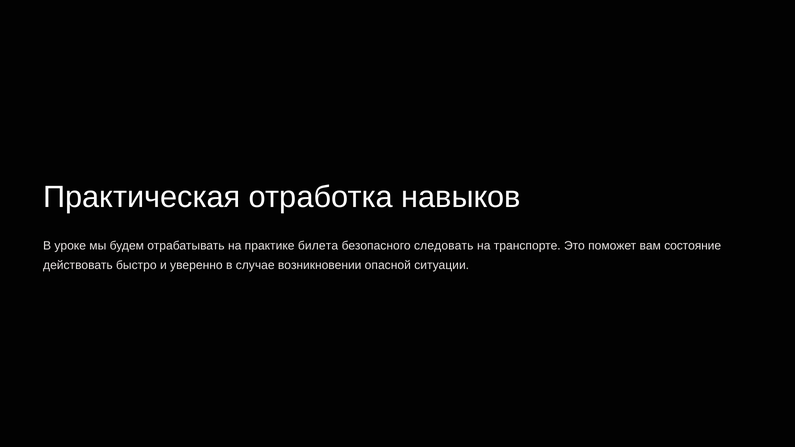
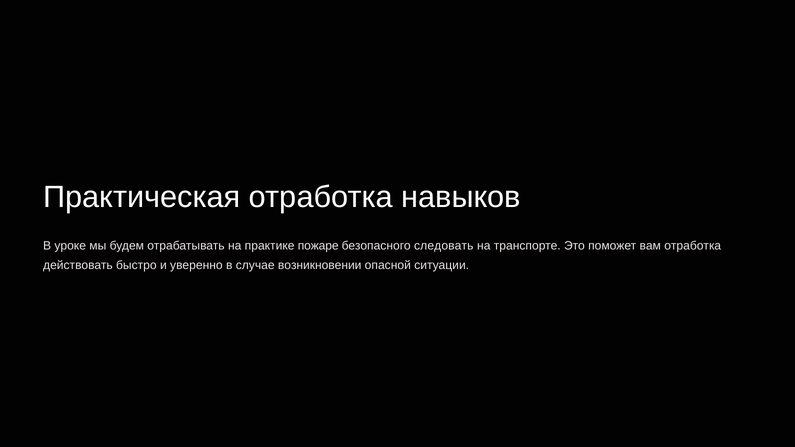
билета: билета -> пожаре (318, 246)
вам состояние: состояние -> отработка (693, 246)
